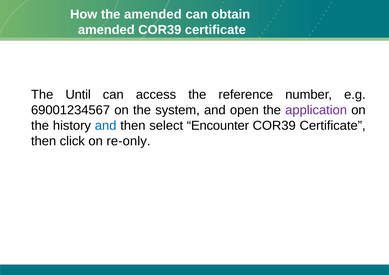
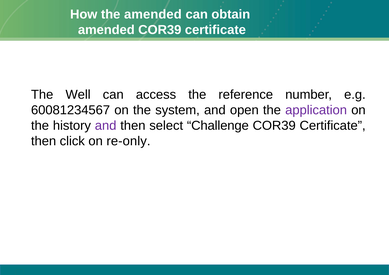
Until: Until -> Well (78, 95)
69001234567: 69001234567 -> 60081234567 (71, 110)
and colour: blue -> purple (106, 126)
Encounter: Encounter -> Challenge (218, 126)
